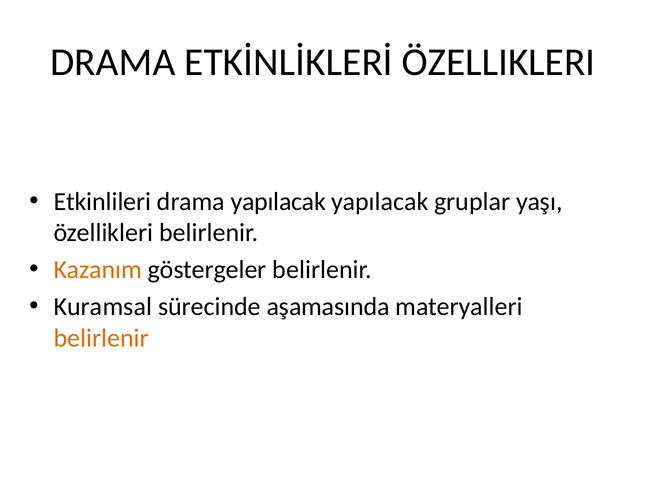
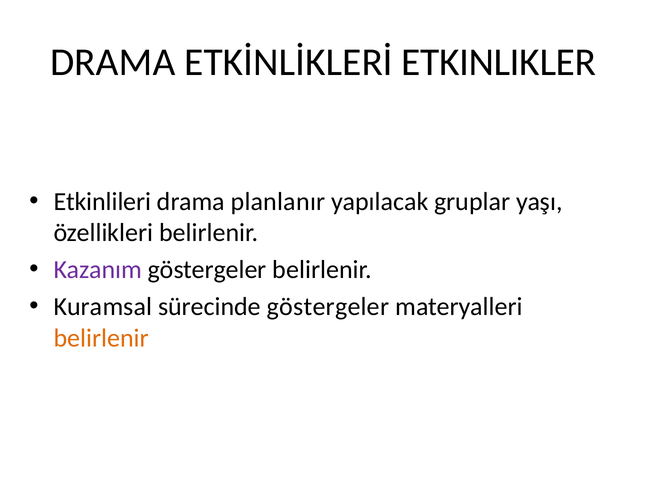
ETKİNLİKLERİ ÖZELLIKLERI: ÖZELLIKLERI -> ETKINLIKLER (499, 63)
drama yapılacak: yapılacak -> planlanır (278, 202)
Kazanım colour: orange -> purple (98, 270)
sürecinde aşamasında: aşamasında -> göstergeler (328, 307)
